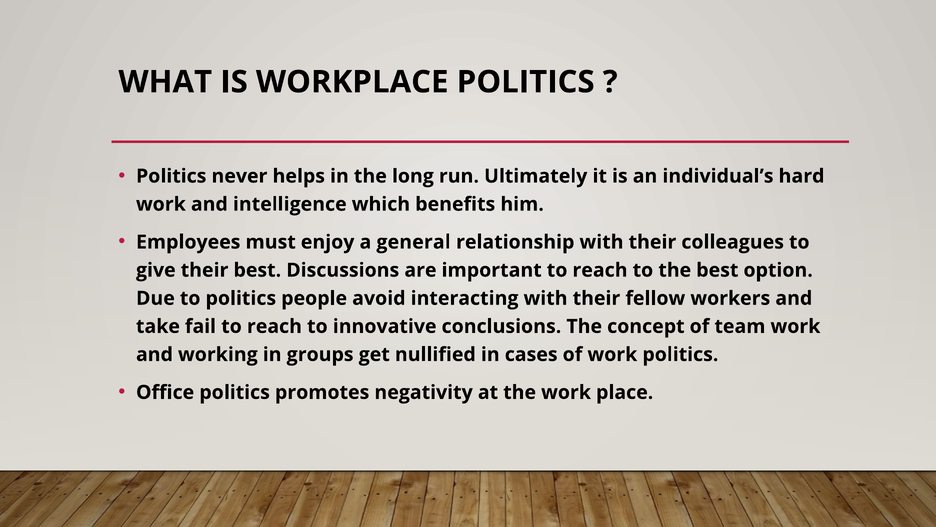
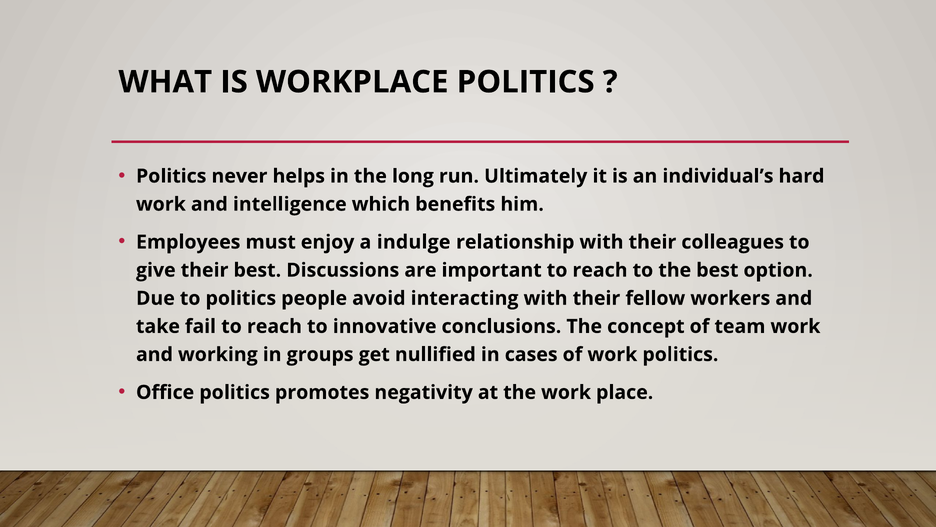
general: general -> indulge (414, 242)
